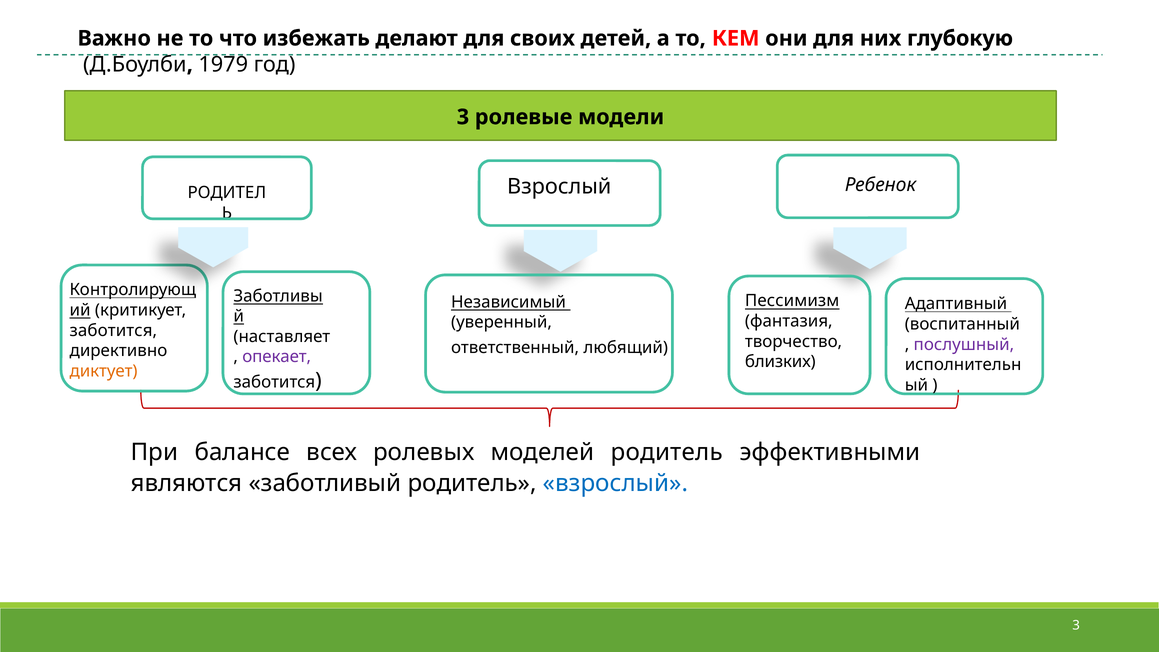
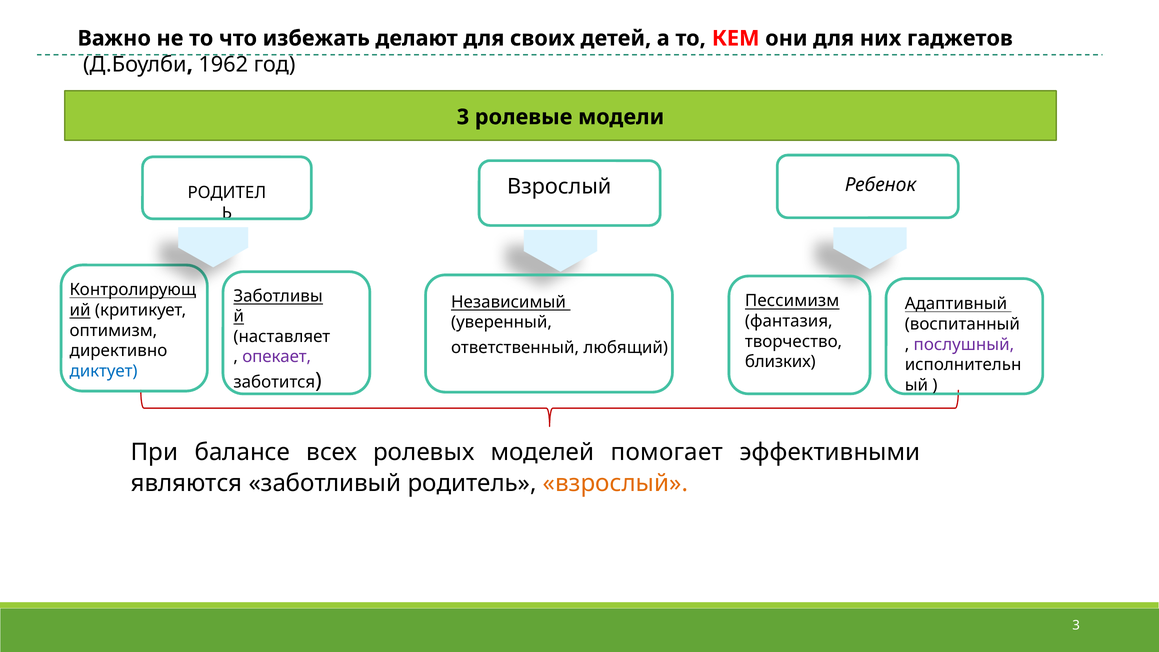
глубокую: глубокую -> гаджетов (960, 38)
1979: 1979 -> 1962 (223, 64)
заботится: заботится -> оптимизм (113, 330)
диктует colour: orange -> blue (104, 371)
моделей родитель: родитель -> помогает (667, 452)
взрослый colour: blue -> orange (616, 483)
